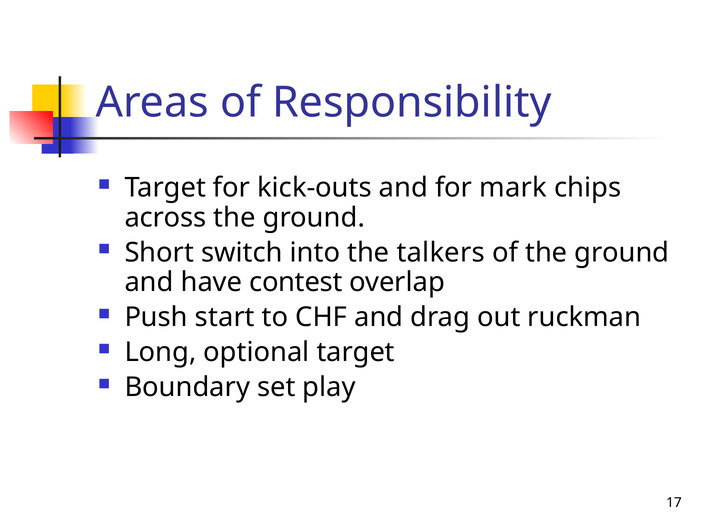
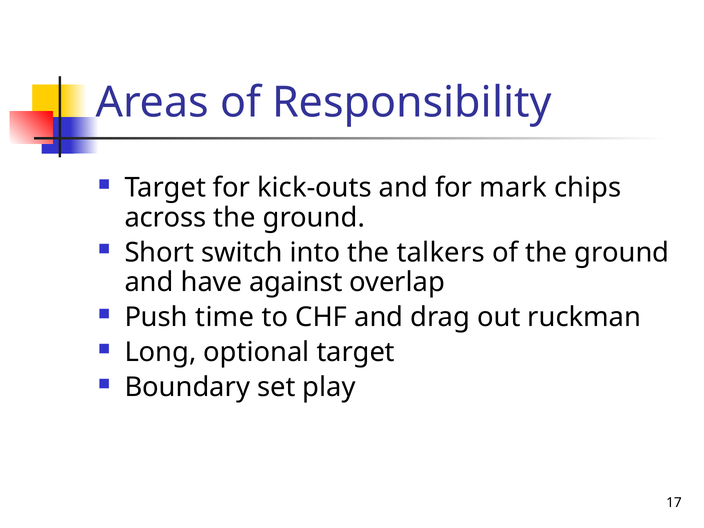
contest: contest -> against (296, 282)
start: start -> time (225, 317)
